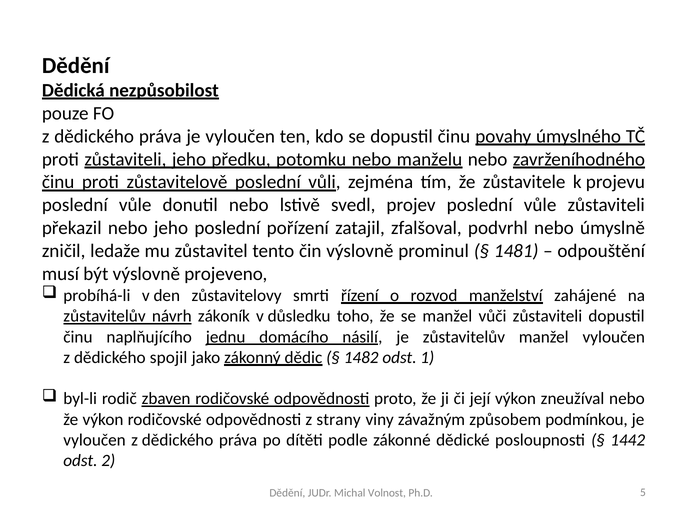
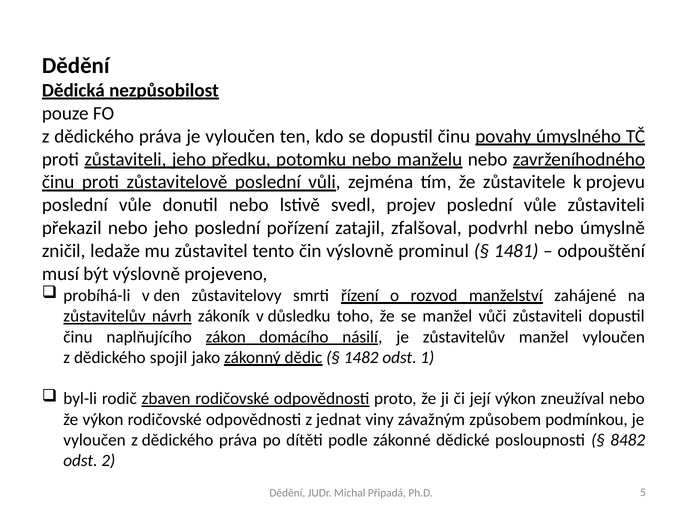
jednu: jednu -> zákon (226, 336)
strany: strany -> jednat (339, 419)
1442: 1442 -> 8482 (628, 439)
Volnost: Volnost -> Připadá (387, 492)
